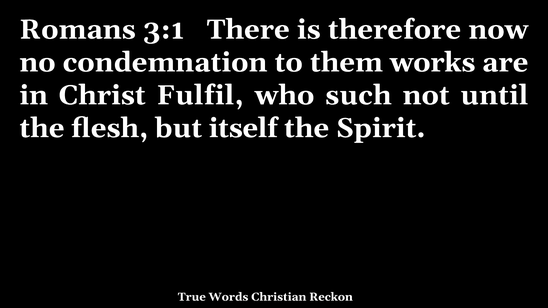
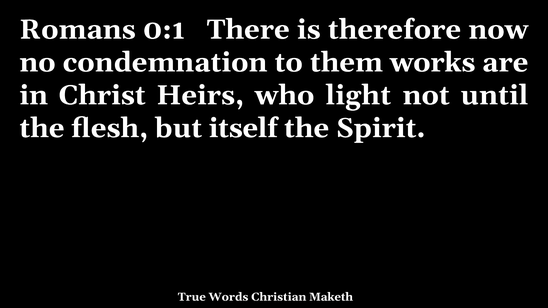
3:1: 3:1 -> 0:1 (164, 30)
Fulfil: Fulfil -> Heirs (200, 95)
such: such -> light (358, 95)
Reckon: Reckon -> Maketh (331, 297)
